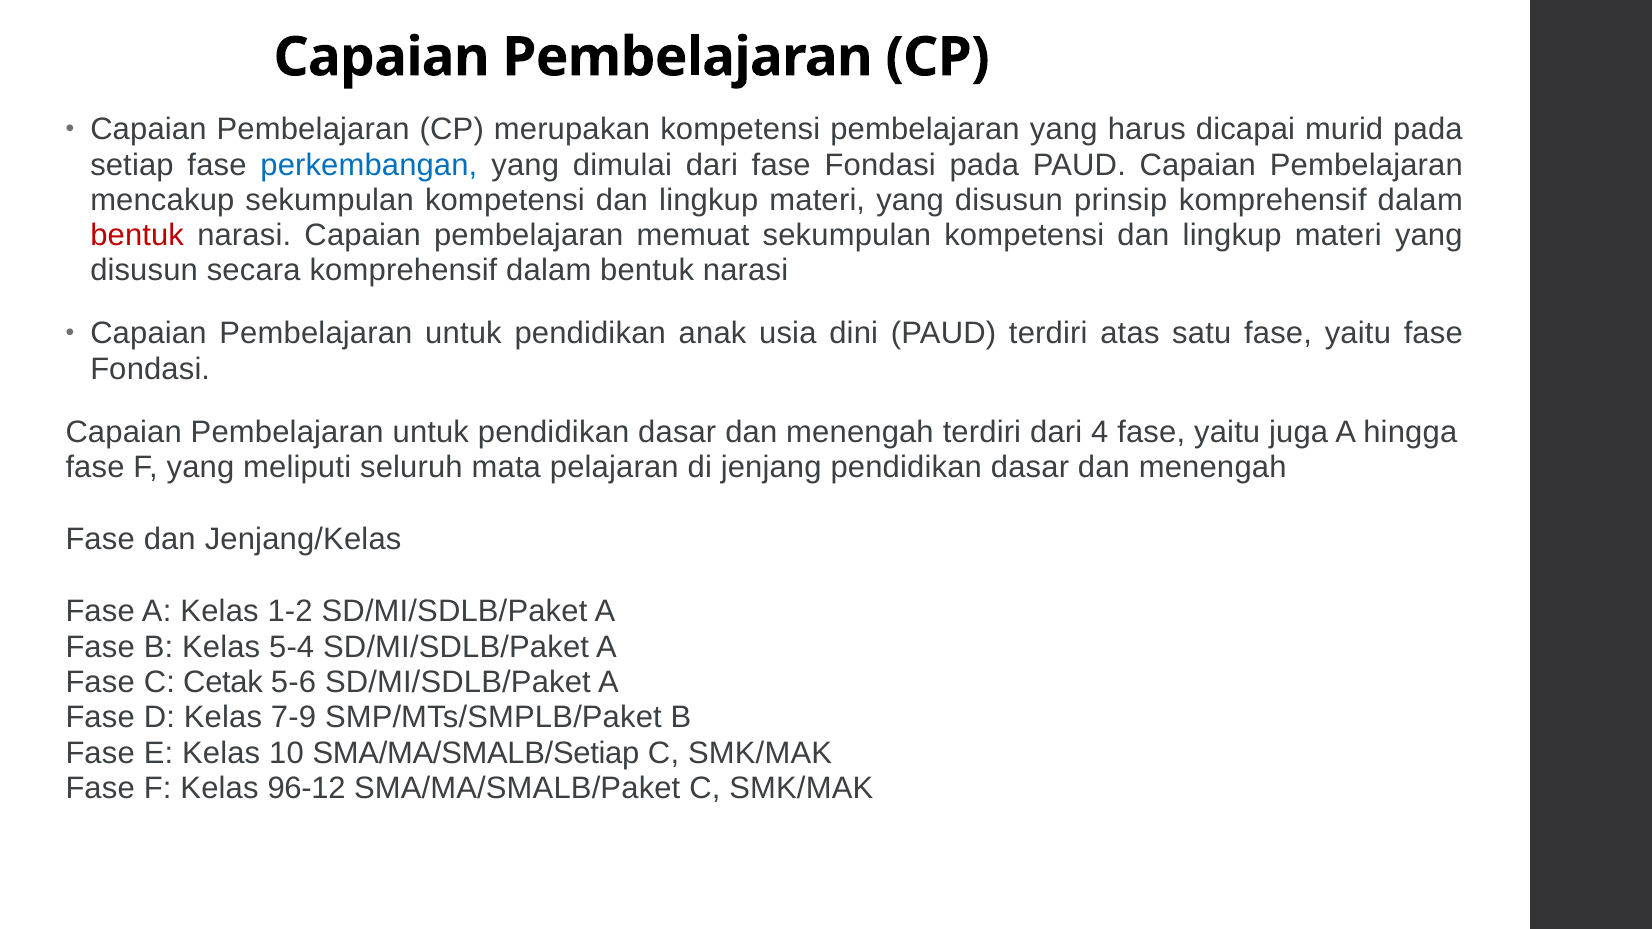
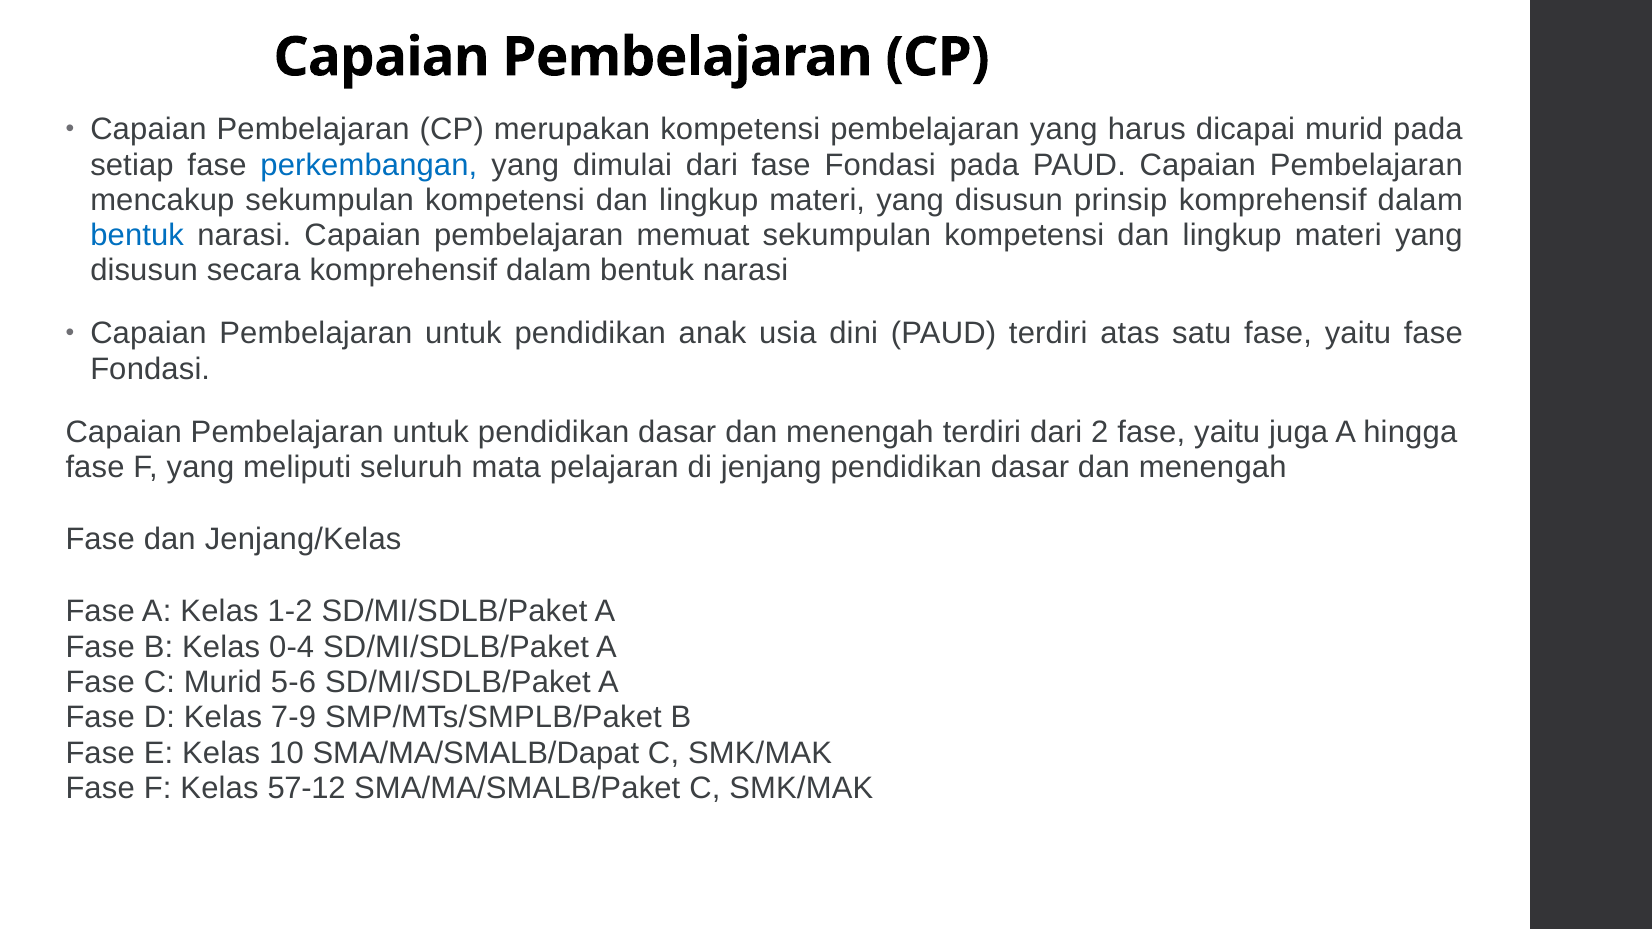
bentuk colour: red -> blue (137, 236)
4: 4 -> 2 (1100, 432)
5-4: 5-4 -> 0-4 (292, 647)
C Cetak: Cetak -> Murid (223, 683)
SMA/MA/SMALB/Setiap: SMA/MA/SMALB/Setiap -> SMA/MA/SMALB/Dapat (476, 753)
96-12: 96-12 -> 57-12 (307, 788)
